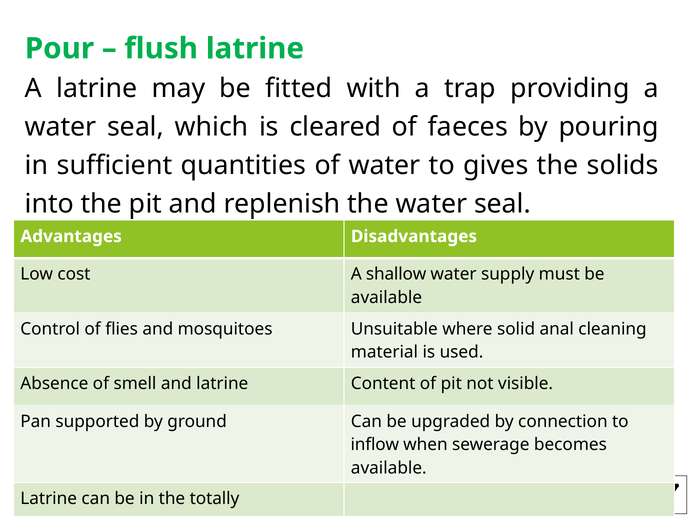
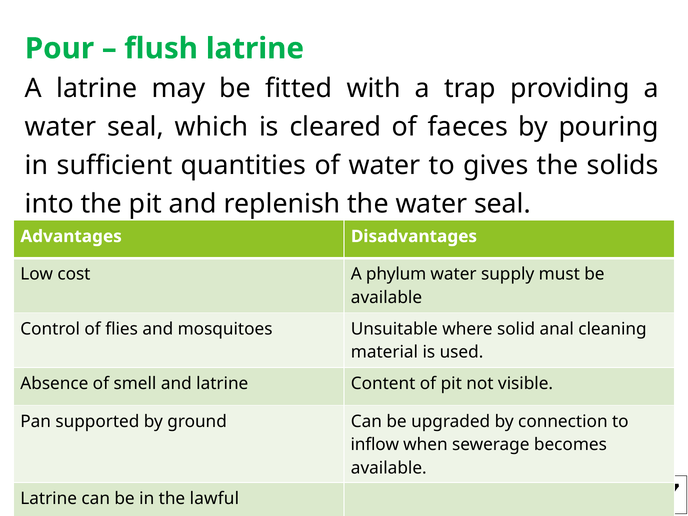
shallow: shallow -> phylum (396, 274)
totally: totally -> lawful (214, 498)
